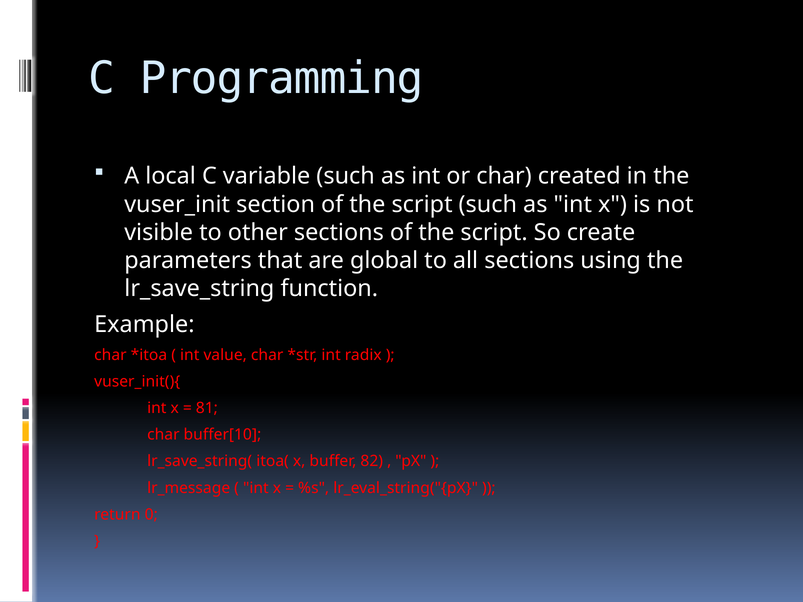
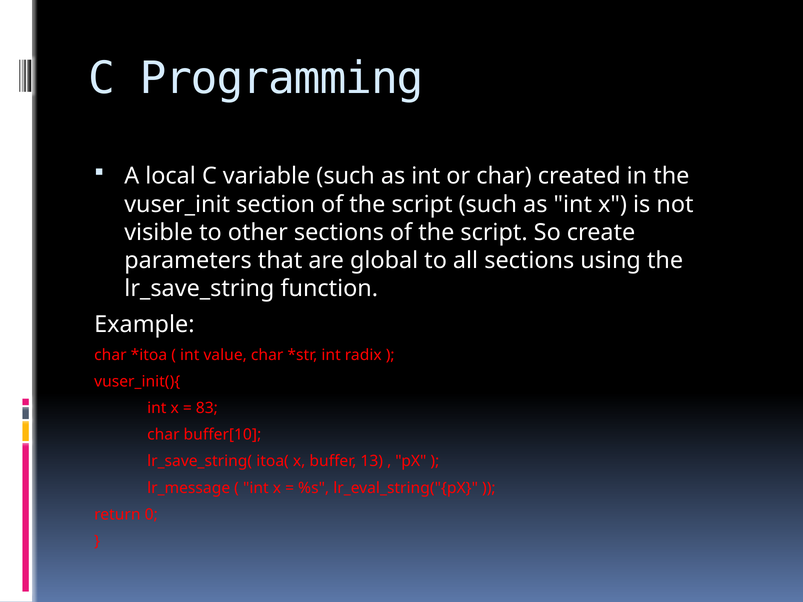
81: 81 -> 83 (207, 408)
82: 82 -> 13 (372, 462)
